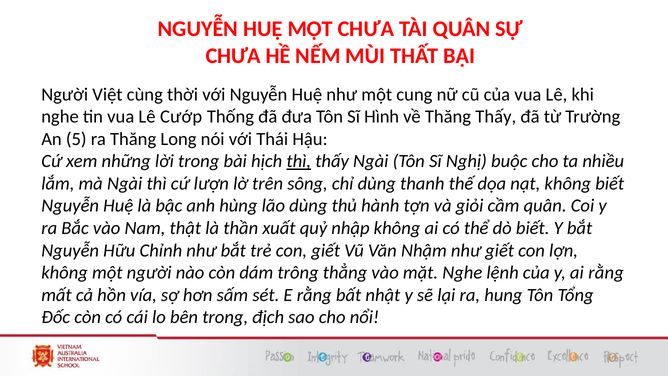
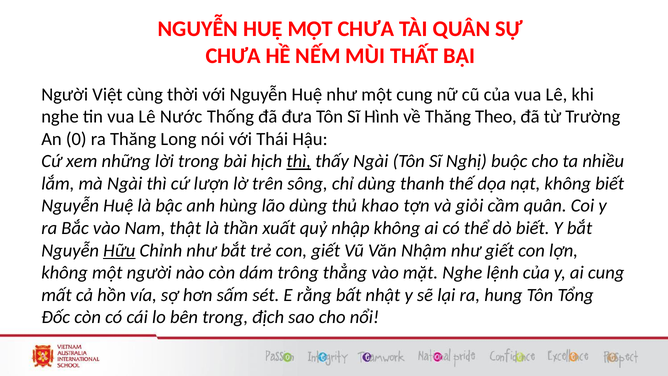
Cướp: Cướp -> Nước (181, 117)
Thăng Thấy: Thấy -> Theo (496, 117)
5: 5 -> 0 (76, 139)
hành: hành -> khao (380, 206)
Hữu underline: none -> present (119, 250)
ai rằng: rằng -> cung (606, 273)
